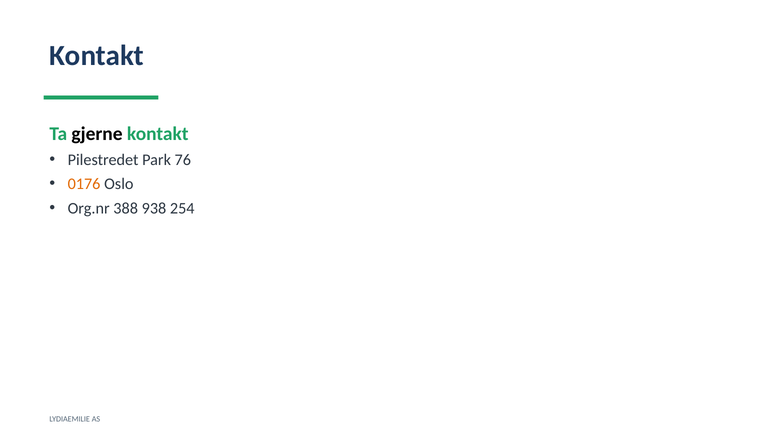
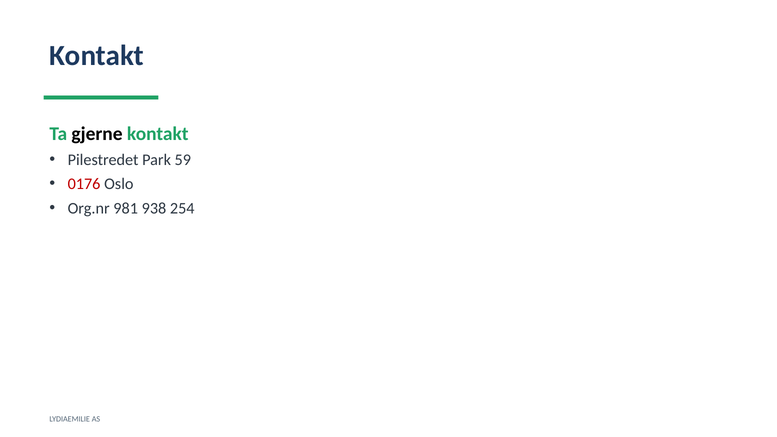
76: 76 -> 59 (183, 160)
0176 colour: orange -> red (84, 184)
388: 388 -> 981 (126, 208)
